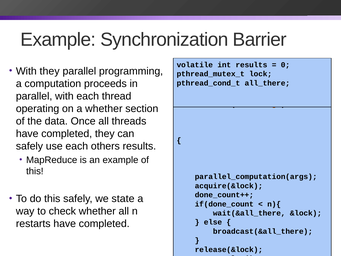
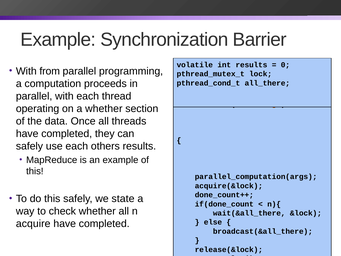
With they: they -> from (50, 71)
restarts: restarts -> acquire (33, 223)
